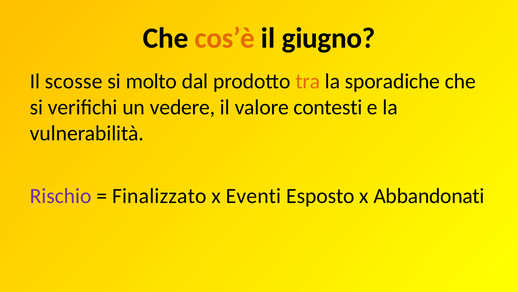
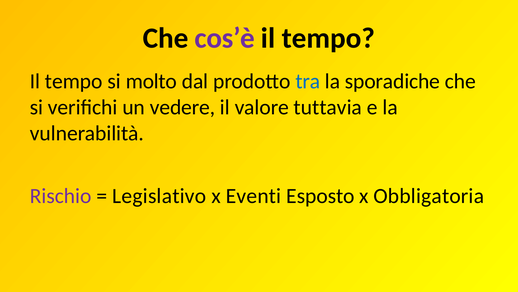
cos’è colour: orange -> purple (225, 38)
giugno: giugno -> tempo (328, 38)
scosse: scosse -> tempo (74, 81)
tra colour: orange -> blue (308, 81)
contesti: contesti -> tuttavia (328, 107)
Finalizzato: Finalizzato -> Legislativo (159, 196)
Abbandonati: Abbandonati -> Obbligatoria (429, 196)
